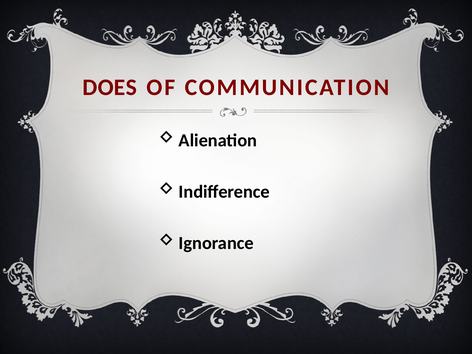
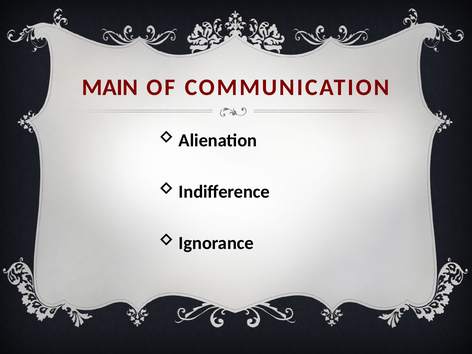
DOES: DOES -> MAIN (110, 87)
